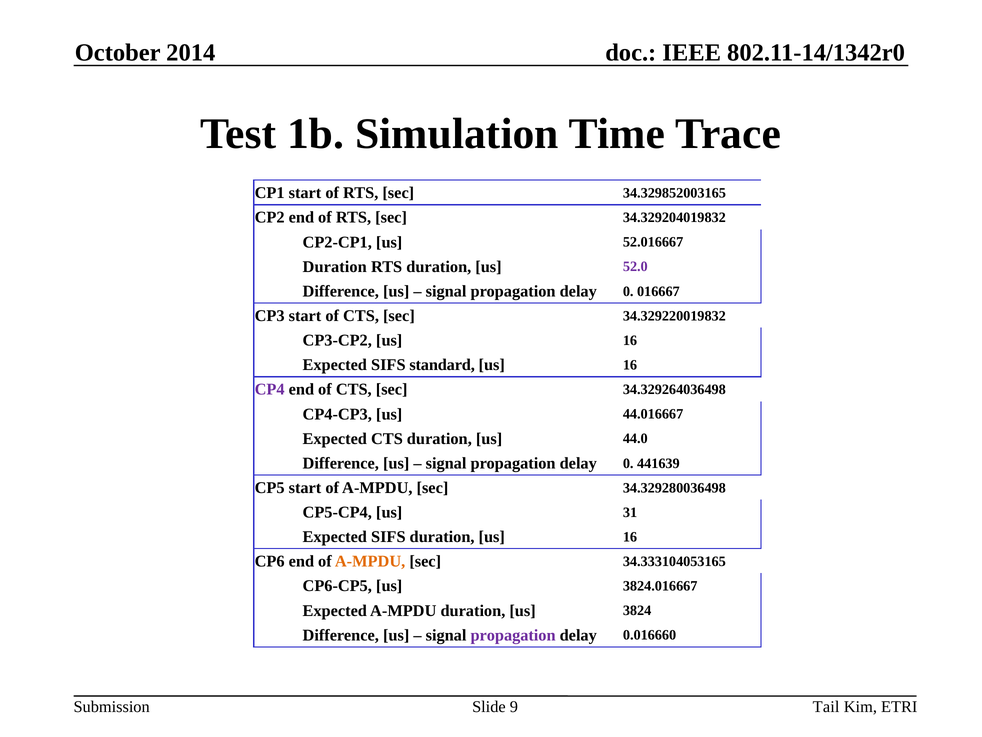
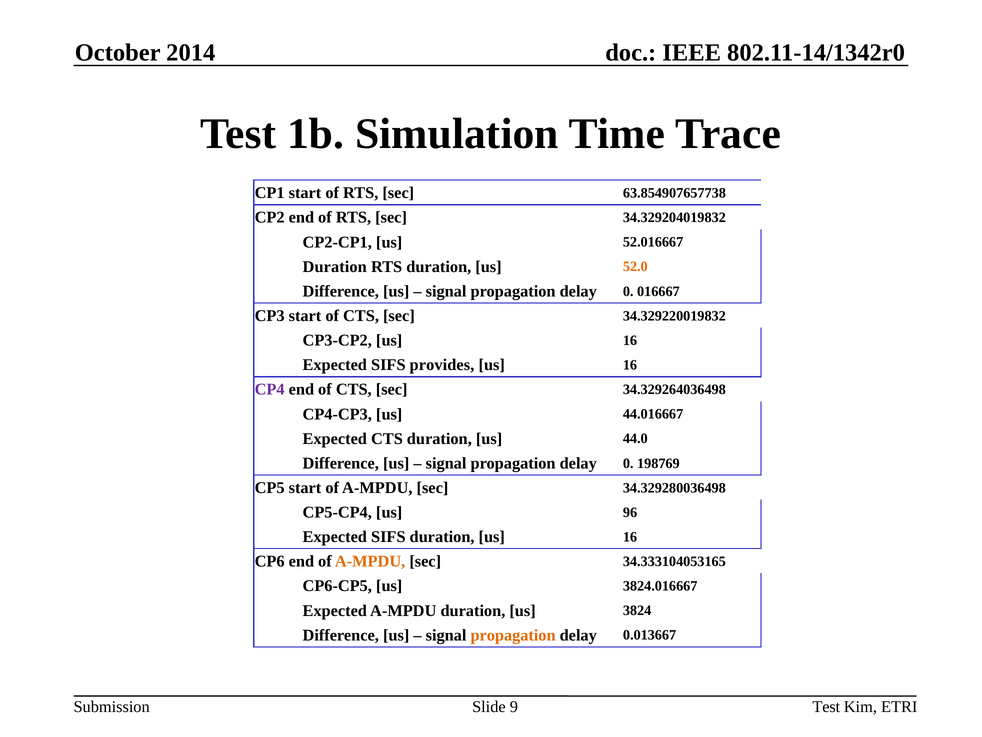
34.329852003165: 34.329852003165 -> 63.854907657738 (674, 193)
52.0 colour: purple -> orange (635, 267)
standard: standard -> provides (442, 365)
441639: 441639 -> 198769 (658, 463)
31: 31 -> 96 (630, 512)
propagation colour: purple -> orange (513, 635)
0.016660: 0.016660 -> 0.013667 (650, 635)
Tail: Tail -> Test (826, 706)
